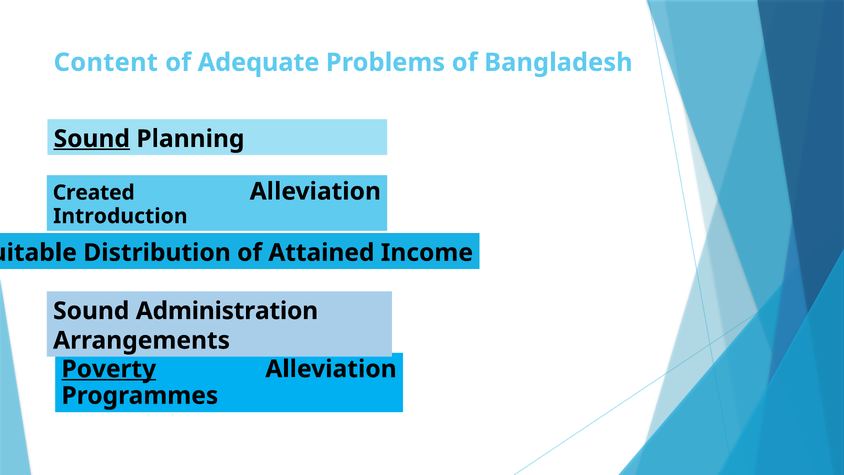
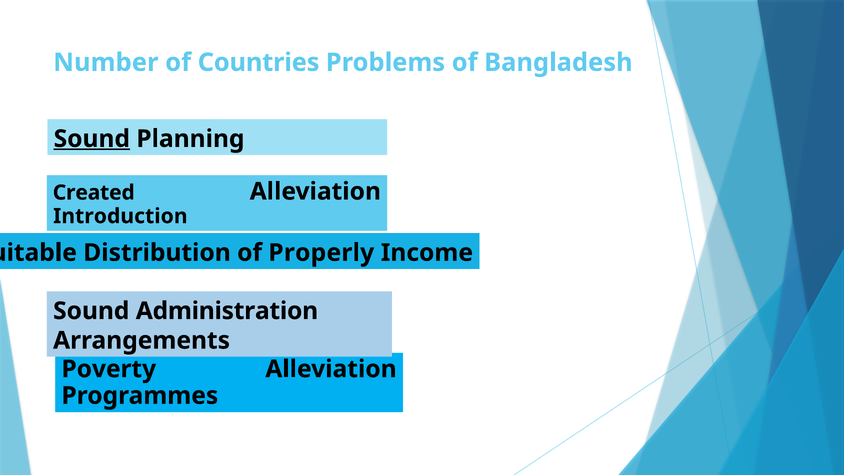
Content: Content -> Number (106, 62)
Adequate: Adequate -> Countries (259, 62)
Attained: Attained -> Properly (321, 253)
Poverty underline: present -> none (109, 369)
